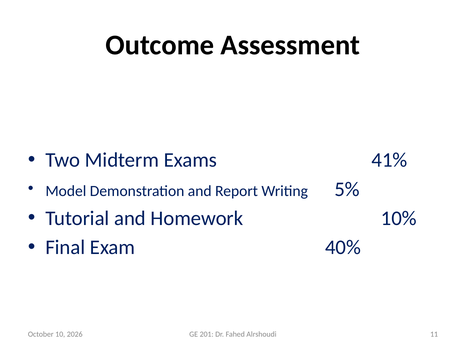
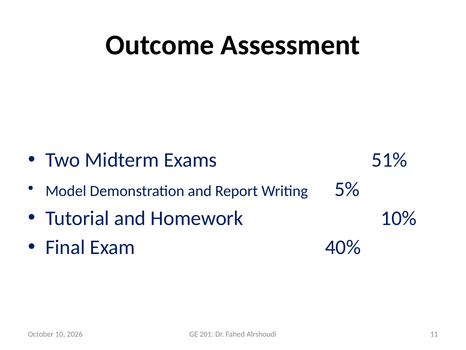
41%: 41% -> 51% (390, 160)
